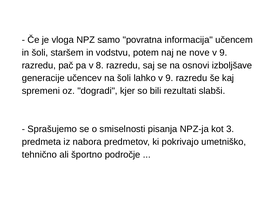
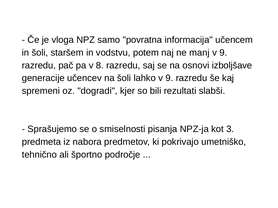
nove: nove -> manj (199, 53)
